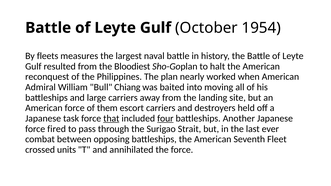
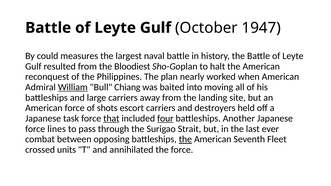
1954: 1954 -> 1947 (261, 28)
fleets: fleets -> could (48, 56)
William underline: none -> present (73, 87)
them: them -> shots (107, 108)
fired: fired -> lines (57, 129)
the underline: none -> present (185, 139)
